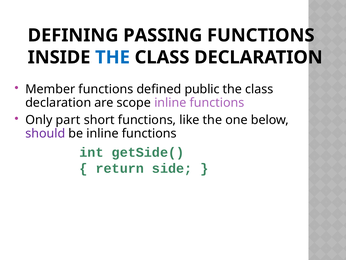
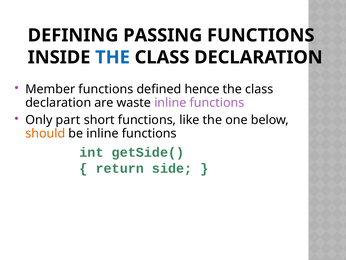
public: public -> hence (202, 89)
scope: scope -> waste (134, 103)
should colour: purple -> orange (45, 133)
